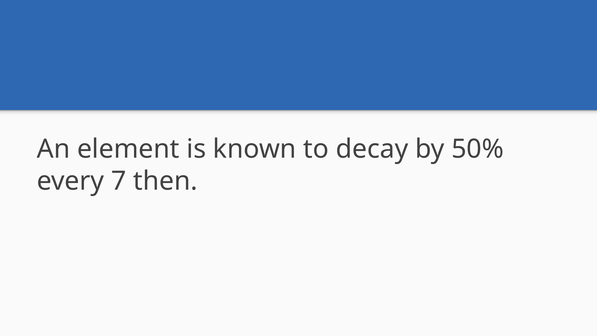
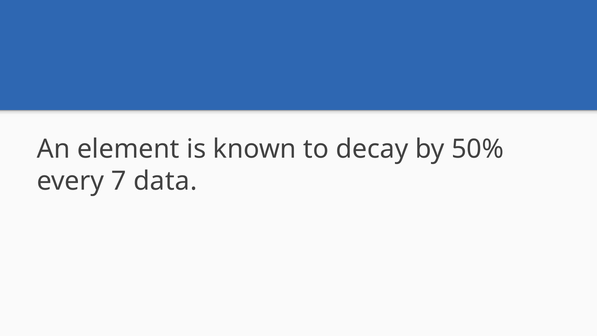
then: then -> data (165, 181)
